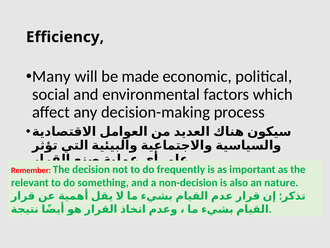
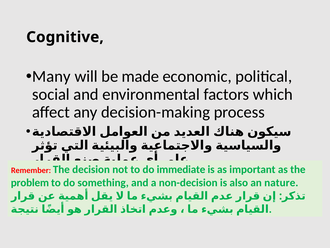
Efficiency: Efficiency -> Cognitive (65, 37)
frequently: frequently -> immediate (181, 169)
relevant: relevant -> problem (30, 182)
